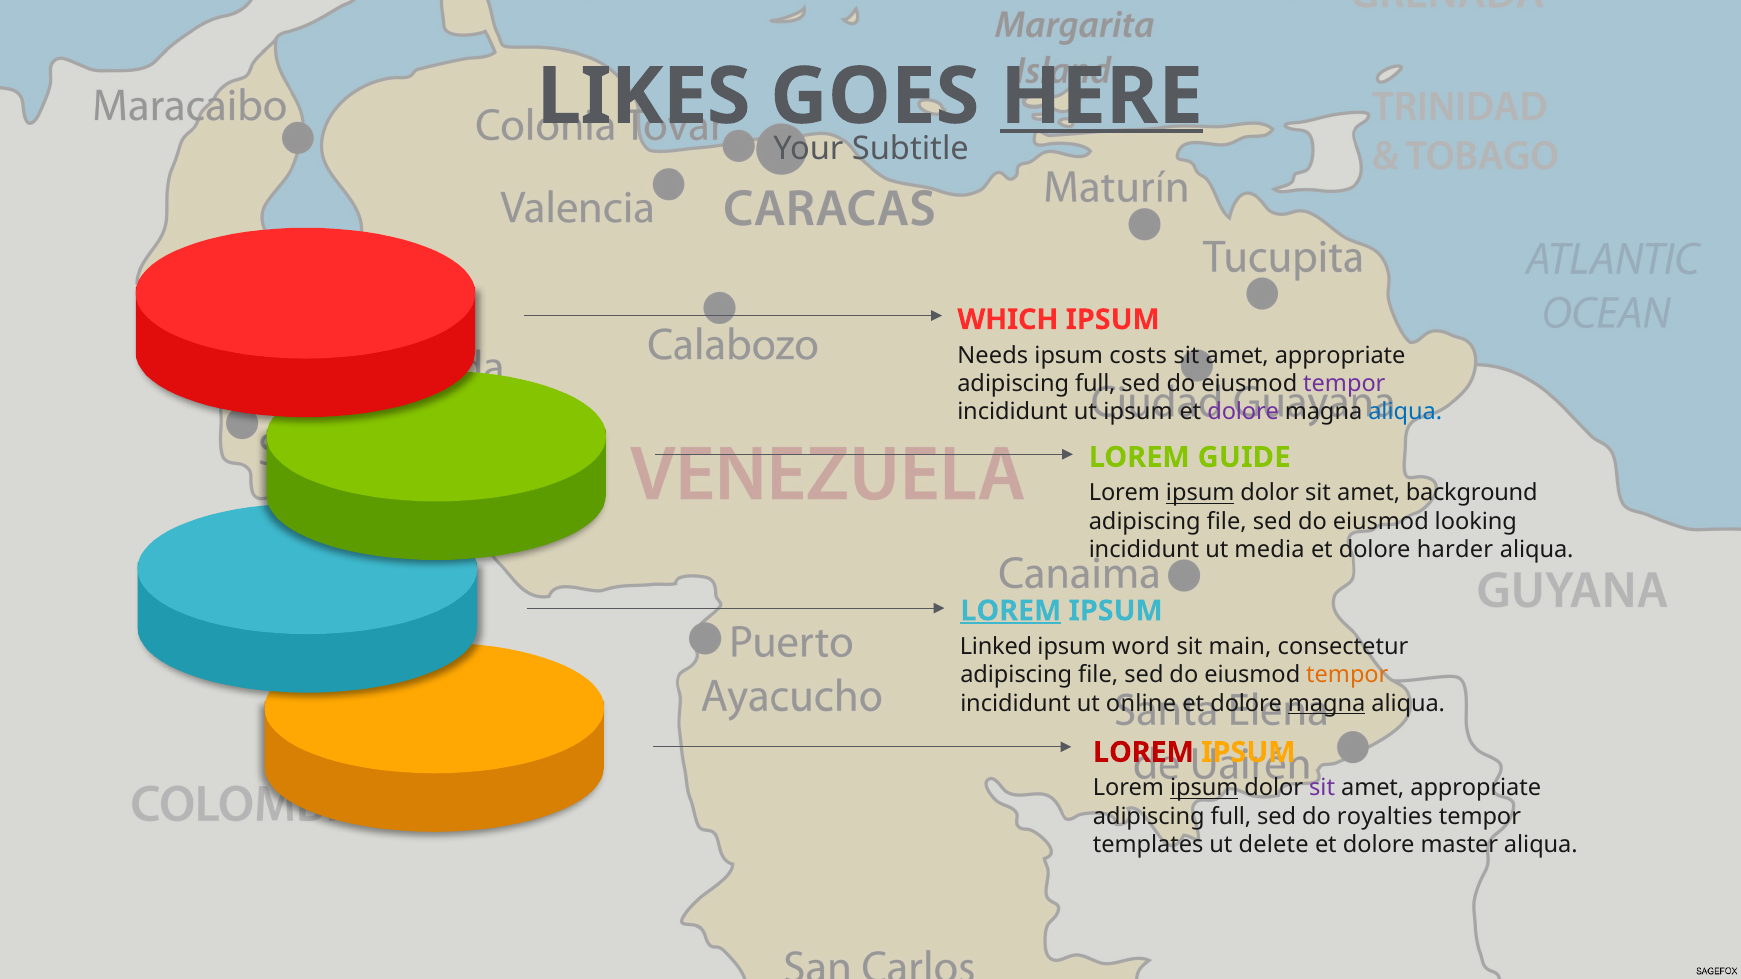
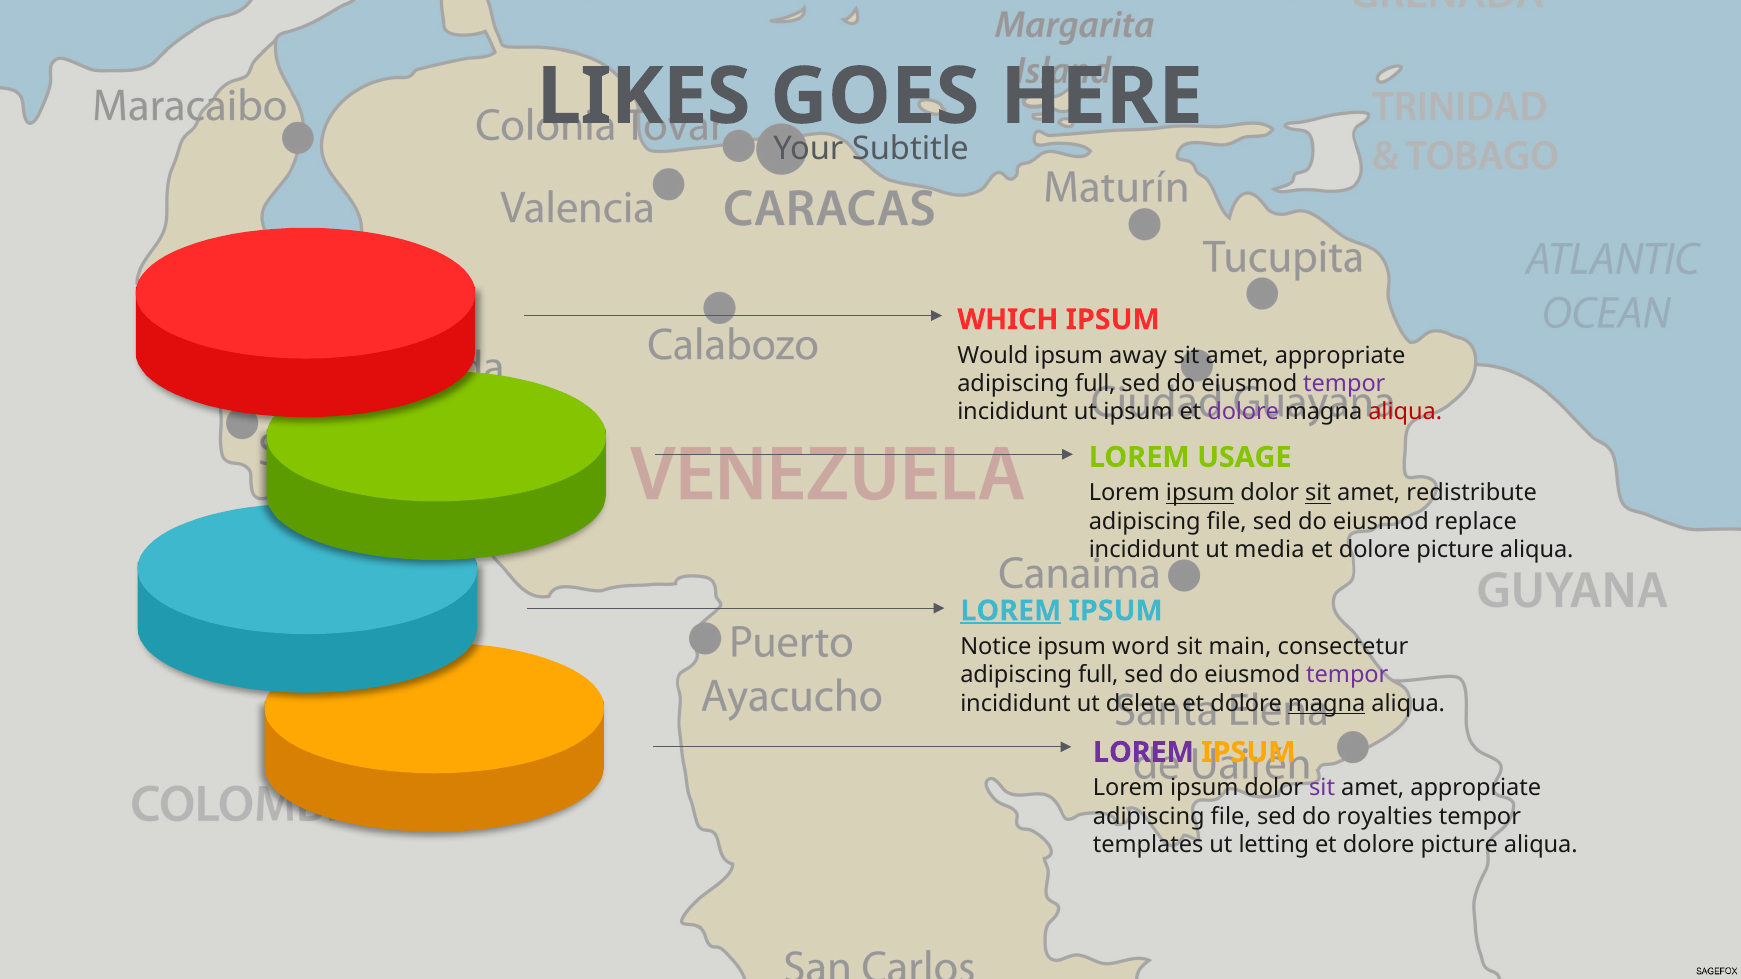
HERE underline: present -> none (1102, 97)
Needs: Needs -> Would (993, 356)
costs: costs -> away (1138, 356)
aliqua colour: blue -> red (1405, 412)
GUIDE: GUIDE -> USAGE (1244, 457)
sit underline: none -> present (1318, 493)
background: background -> redistribute (1472, 493)
looking: looking -> replace (1476, 522)
harder: harder -> picture (1455, 550)
Linked: Linked -> Notice (996, 647)
file: file -> full (1098, 675)
tempor colour: orange -> purple (1347, 675)
online: online -> delete (1141, 704)
LOREM colour: red -> purple (1143, 753)
ipsum underline: present -> none (1204, 788)
full: full -> file (1231, 817)
delete: delete -> letting (1274, 845)
master: master -> picture (1459, 845)
